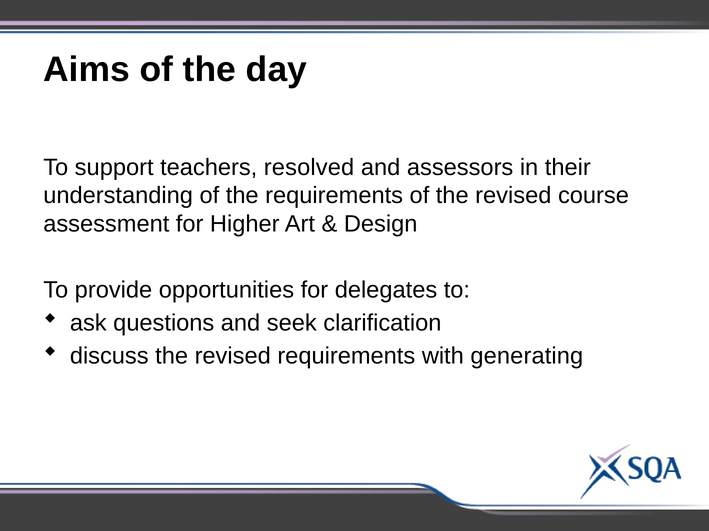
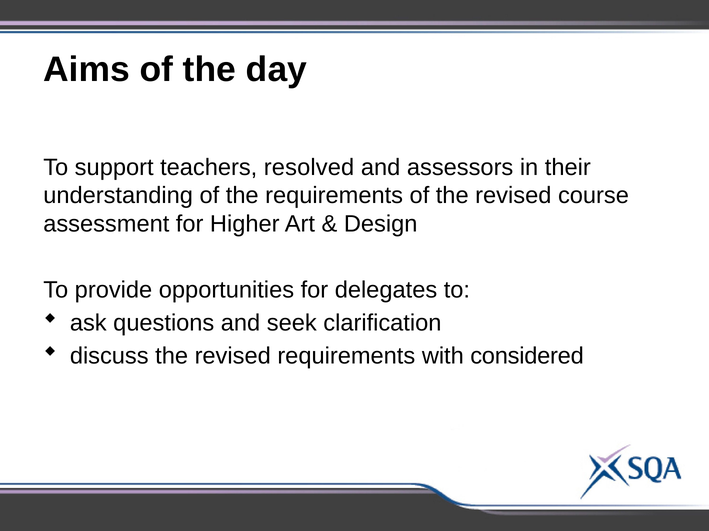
generating: generating -> considered (527, 357)
